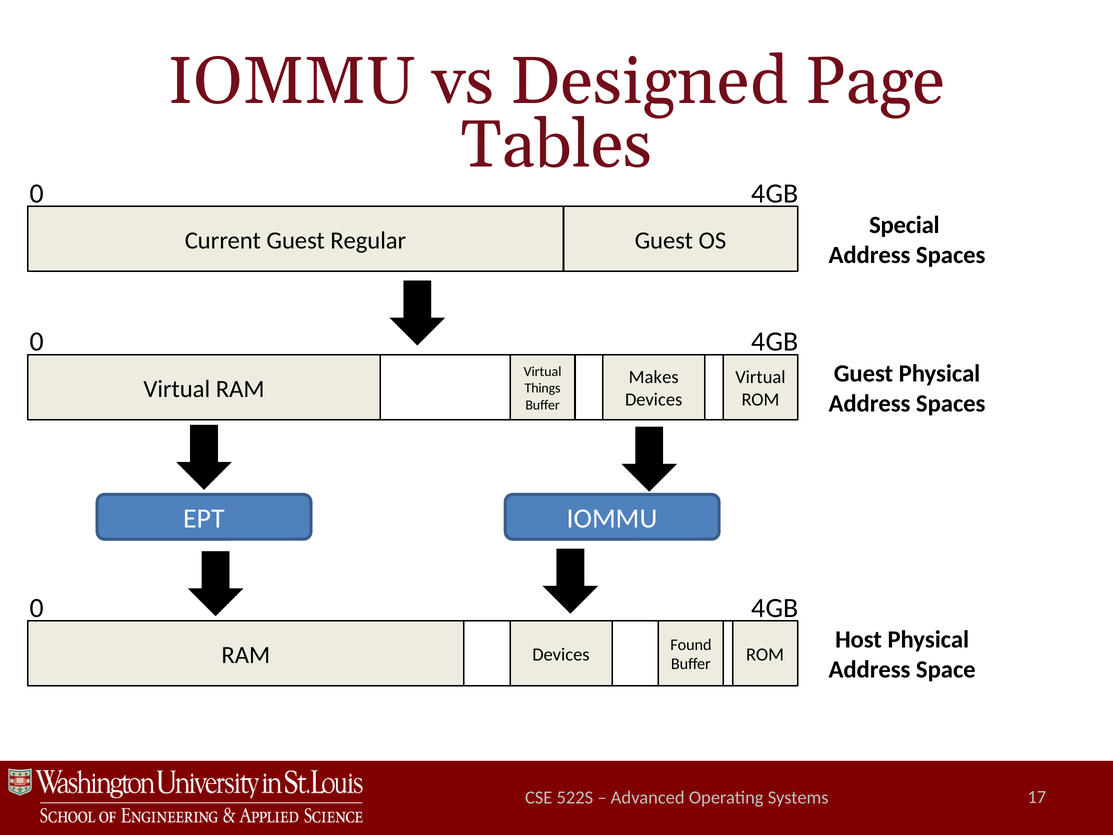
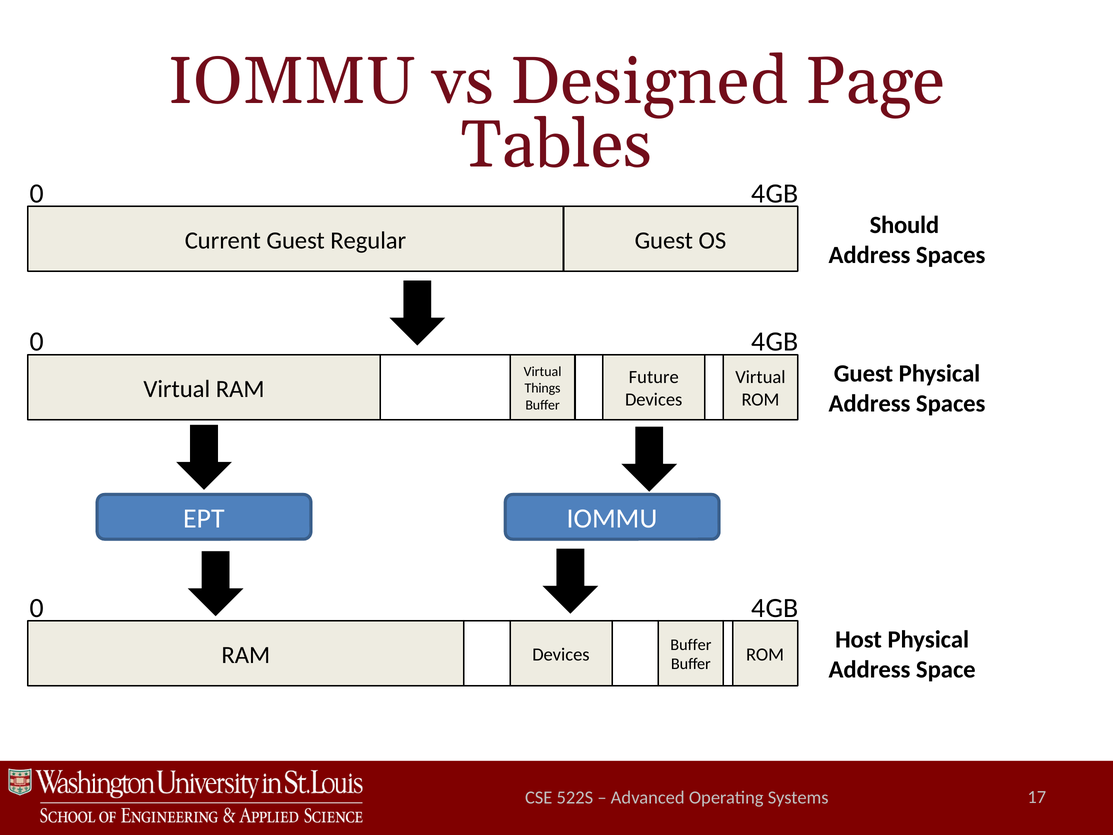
Special: Special -> Should (904, 225)
Makes: Makes -> Future (654, 377)
Found: Found -> Buffer (691, 644)
